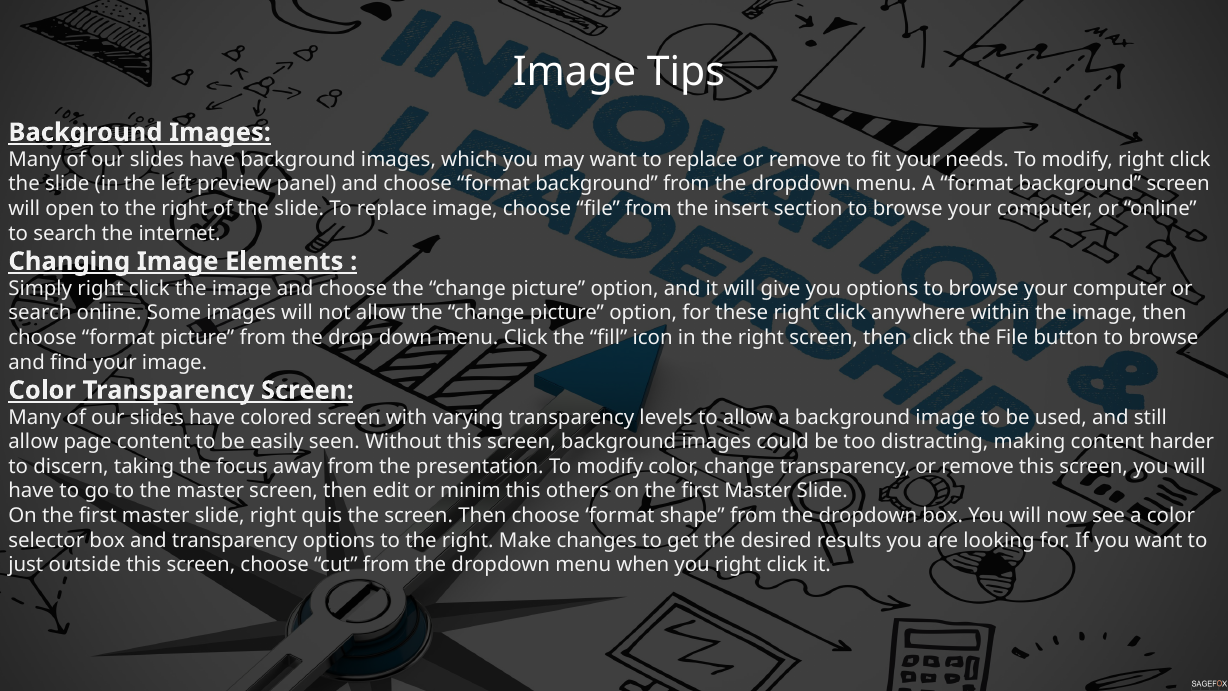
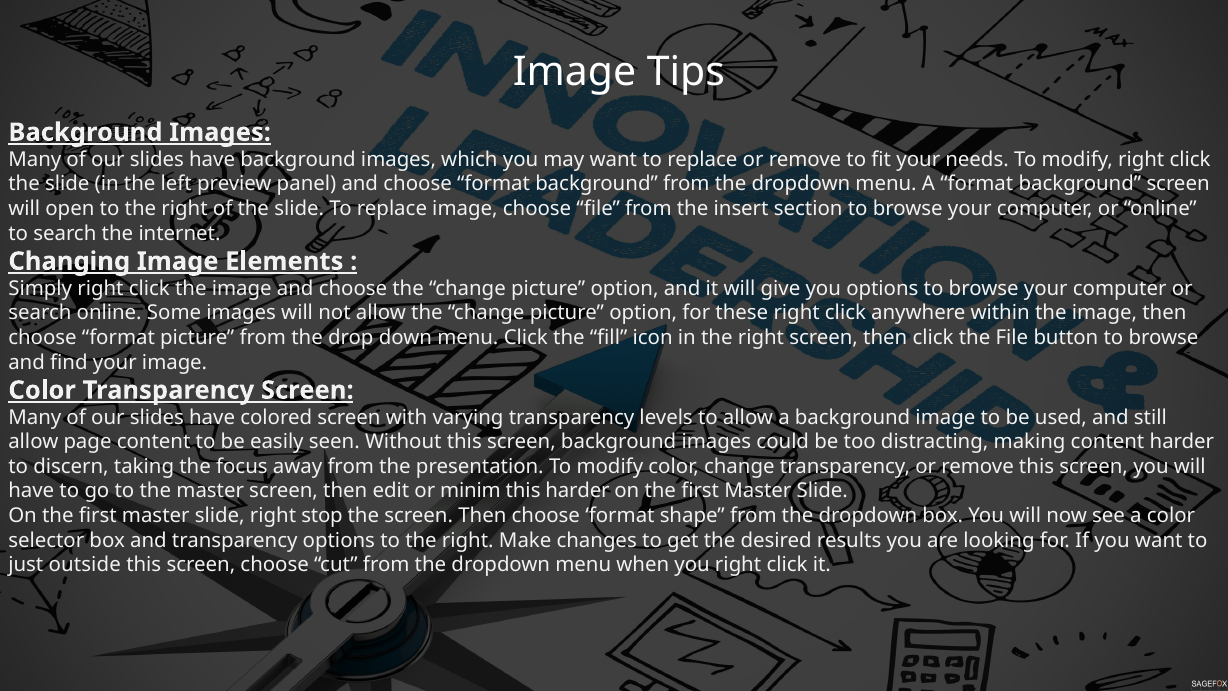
this others: others -> harder (578, 491)
quis: quis -> stop (322, 516)
